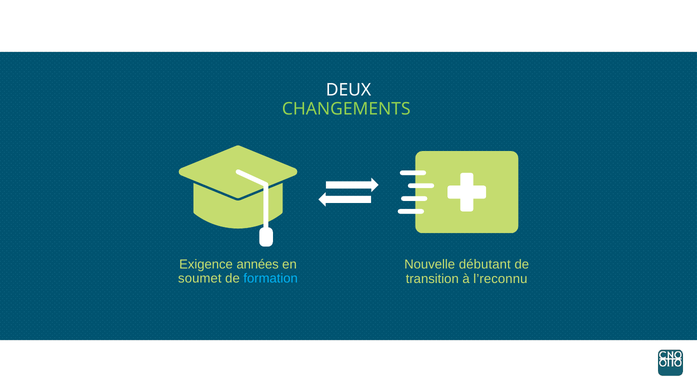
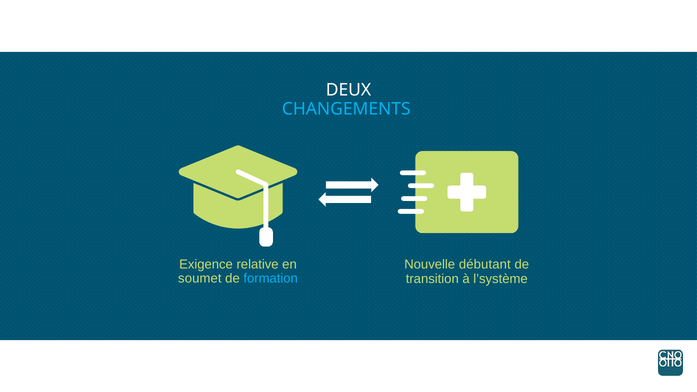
CHANGEMENTS colour: light green -> light blue (346, 109)
années: années -> relative (258, 265)
l’reconnu: l’reconnu -> l’système (500, 279)
